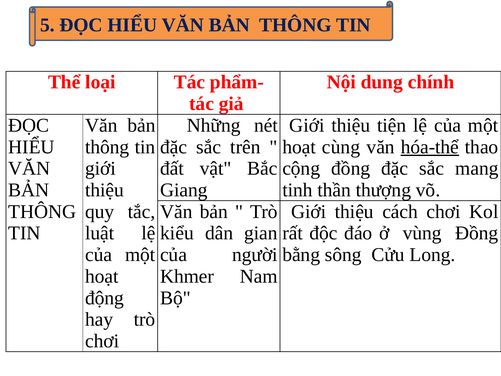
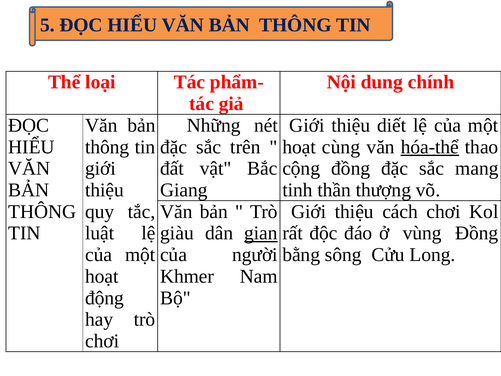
tiện: tiện -> diết (392, 125)
kiểu: kiểu -> giàu (177, 233)
gian underline: none -> present (261, 233)
